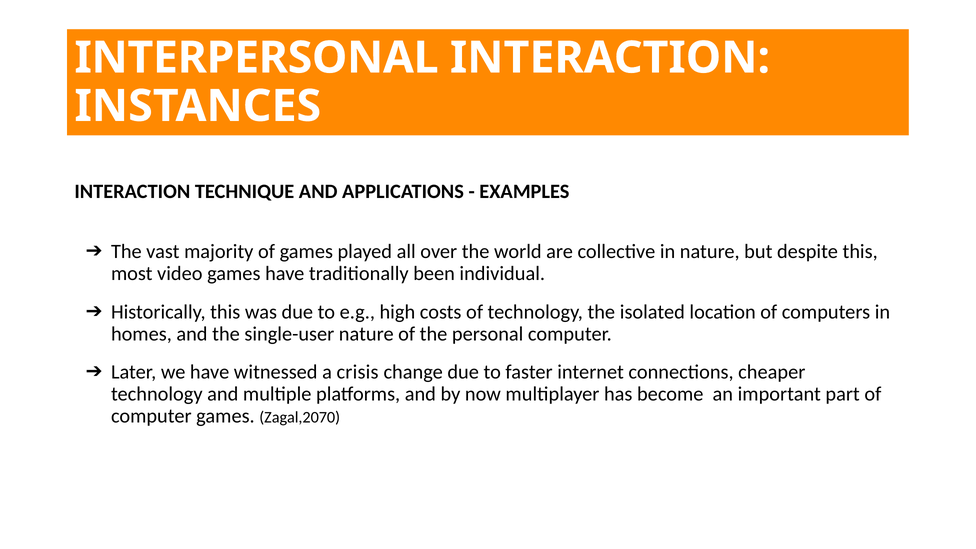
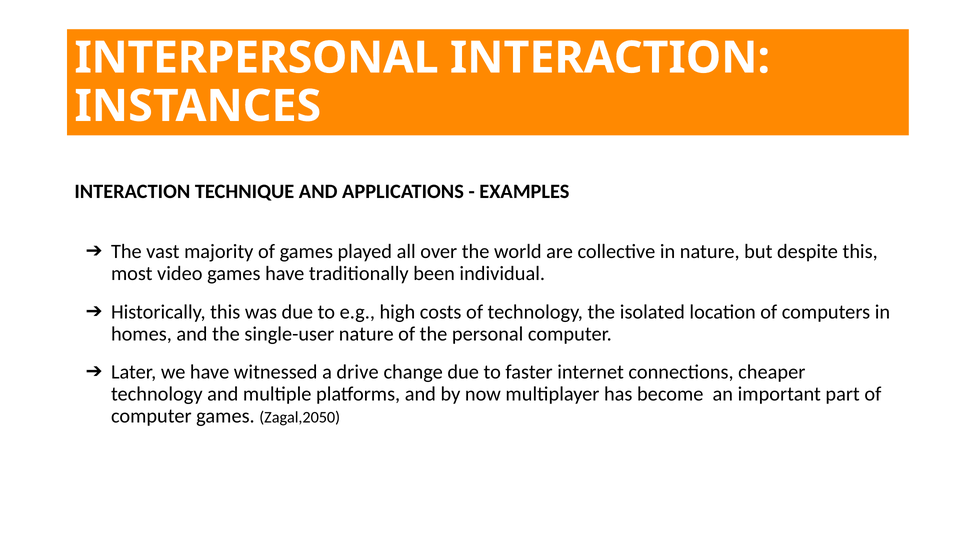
crisis: crisis -> drive (358, 372)
Zagal,2070: Zagal,2070 -> Zagal,2050 (300, 417)
